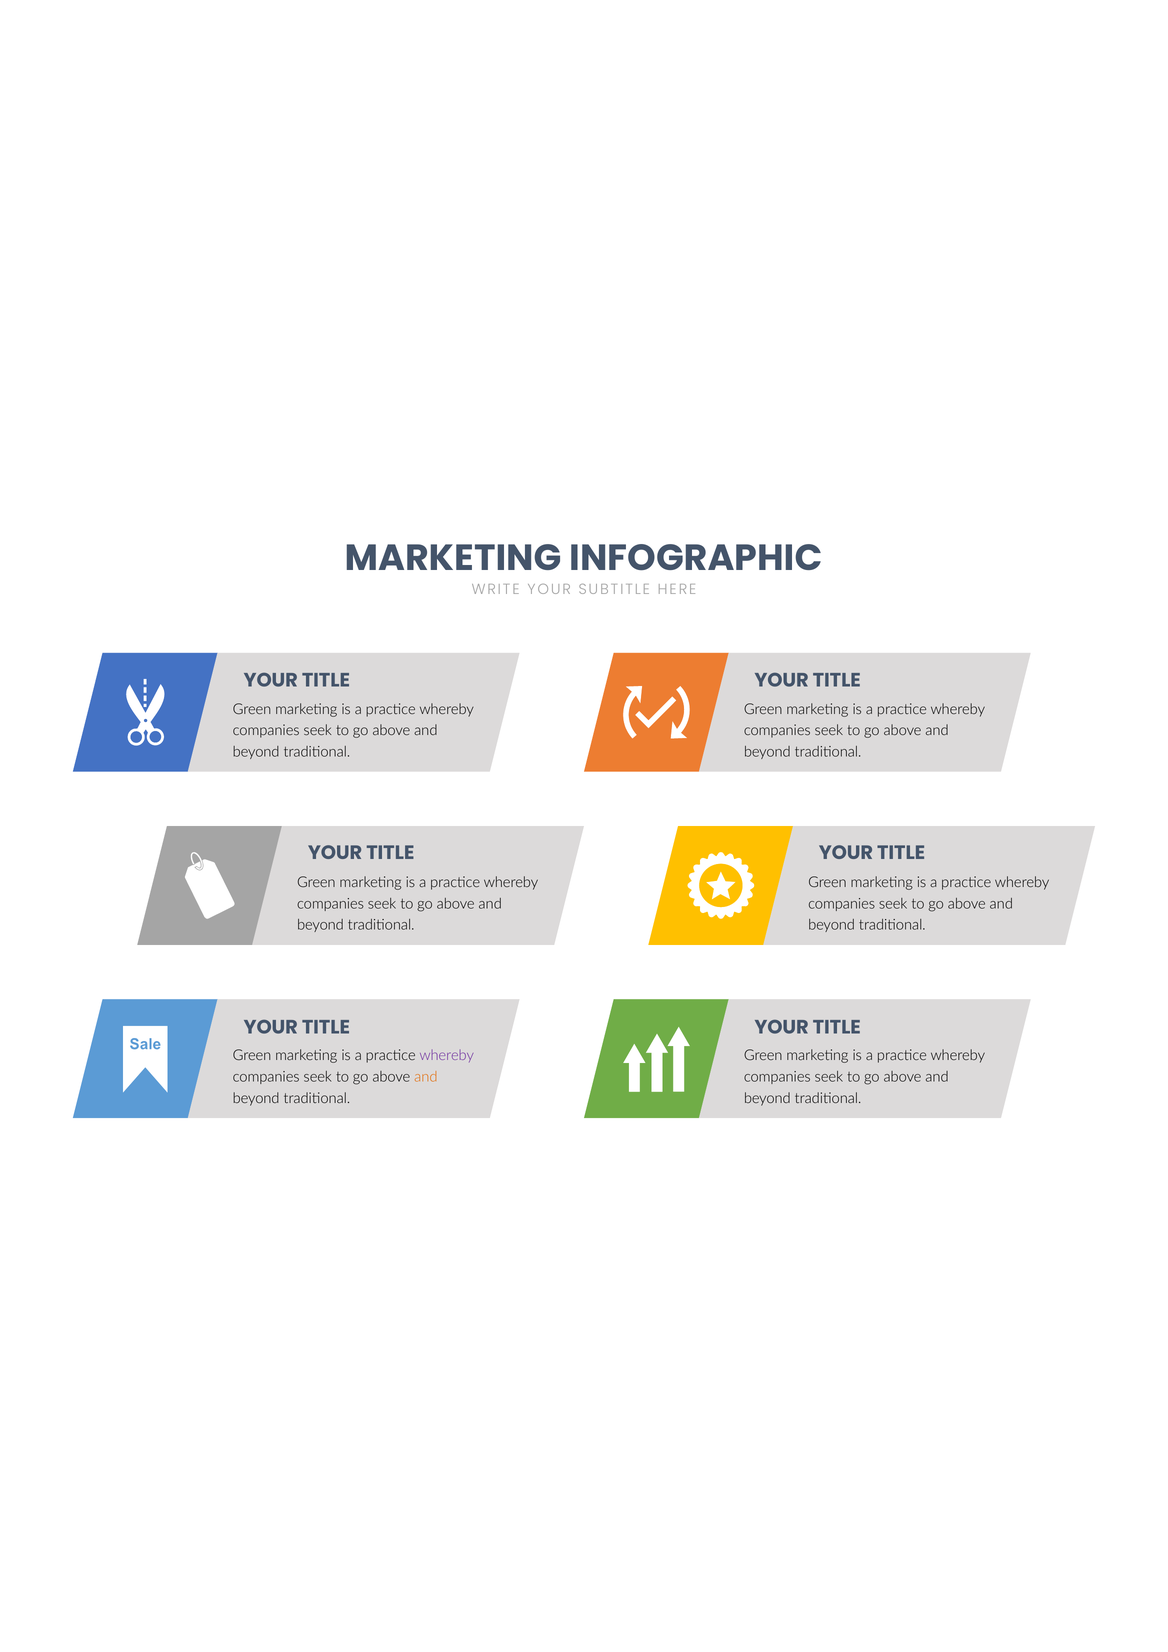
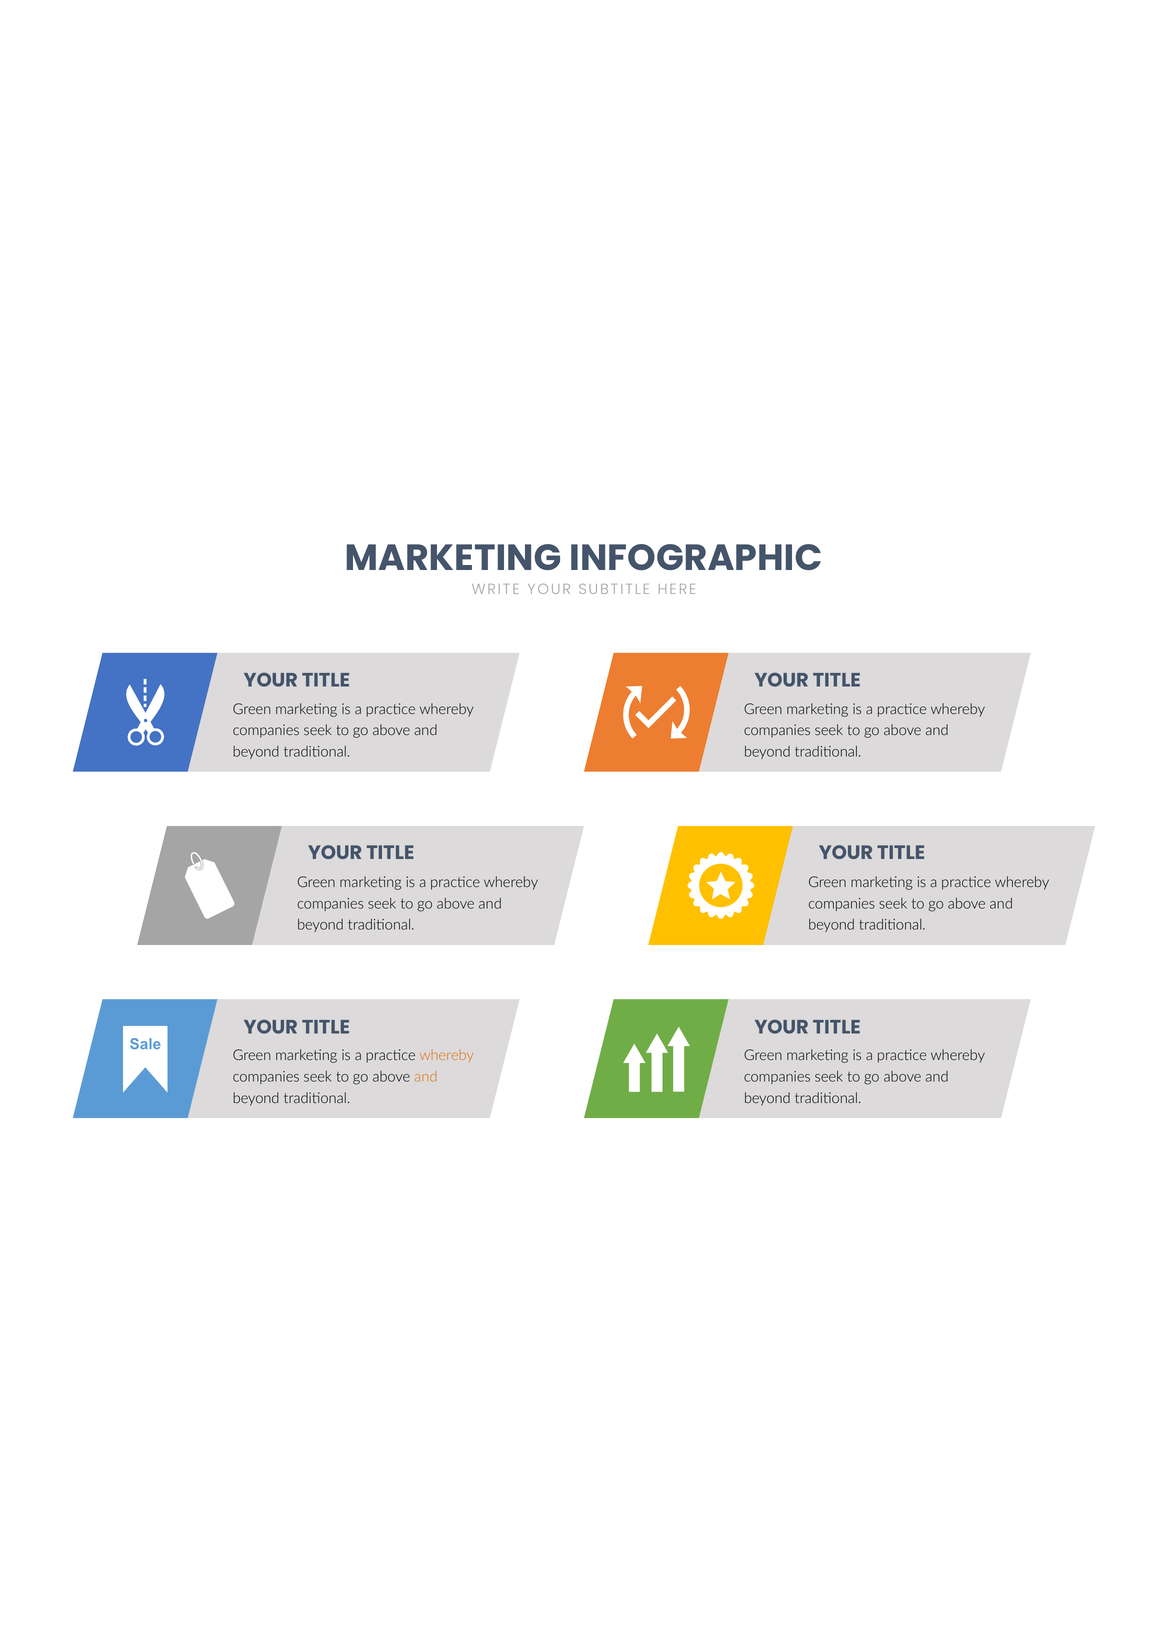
whereby colour: purple -> orange (447, 1056)
